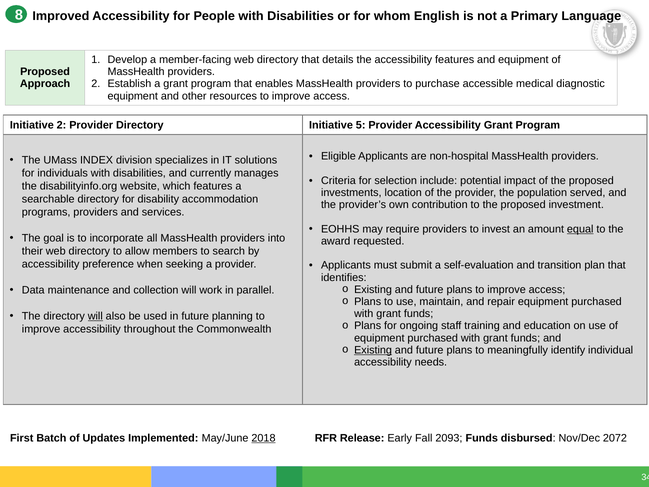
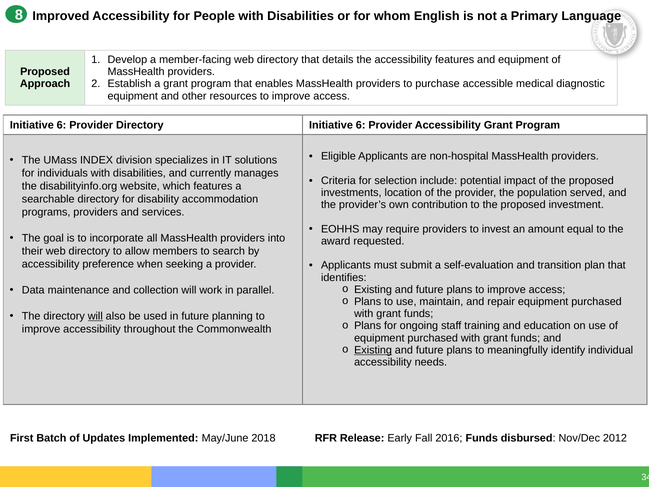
2: 2 -> 6 (62, 125)
Directory Initiative 5: 5 -> 6 (361, 125)
equal underline: present -> none (580, 229)
2018 underline: present -> none (263, 438)
2093: 2093 -> 2016 (449, 438)
2072: 2072 -> 2012 (615, 438)
